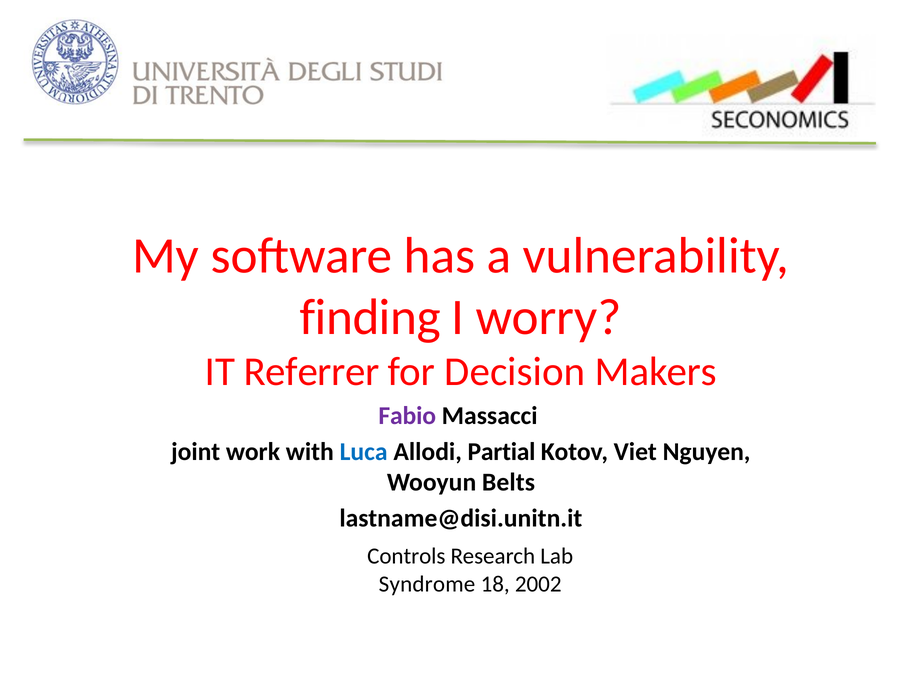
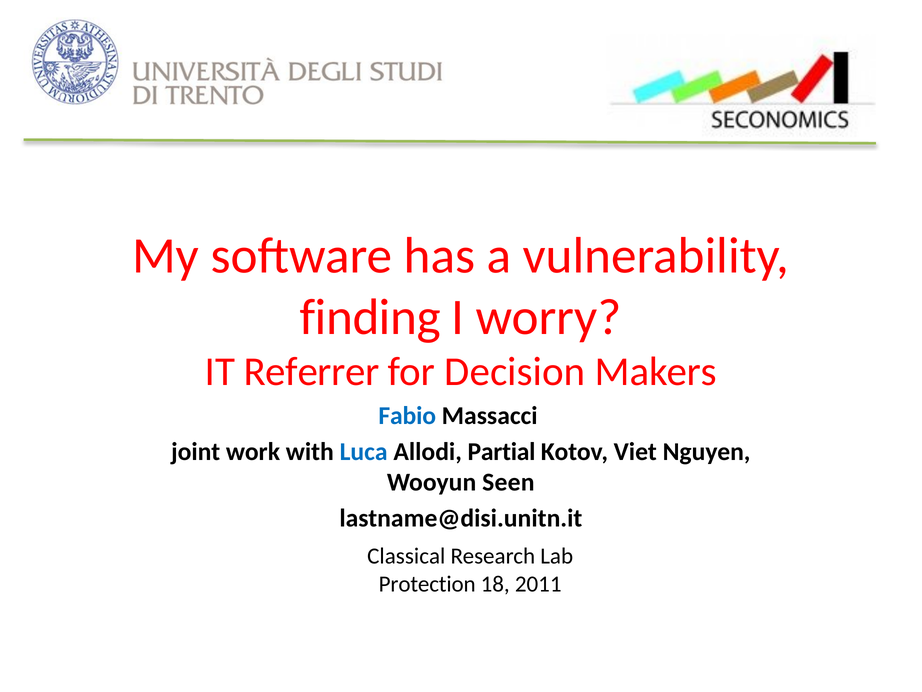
Fabio colour: purple -> blue (407, 415)
Belts: Belts -> Seen (508, 482)
Controls: Controls -> Classical (406, 556)
Syndrome: Syndrome -> Protection (427, 584)
2002: 2002 -> 2011 (538, 584)
